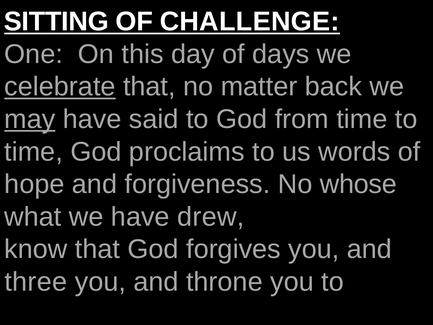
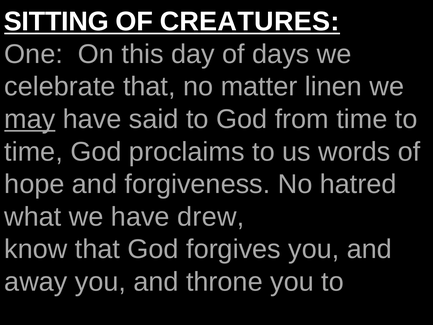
CHALLENGE: CHALLENGE -> CREATURES (250, 22)
celebrate underline: present -> none (60, 87)
back: back -> linen (333, 87)
whose: whose -> hatred (358, 184)
three: three -> away (36, 282)
